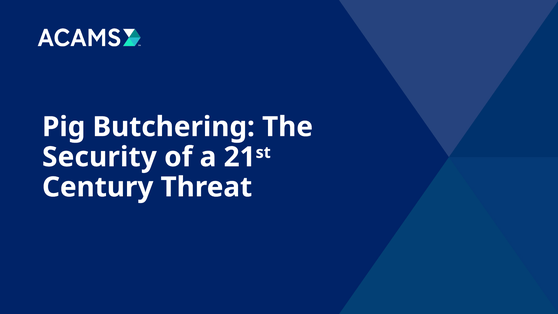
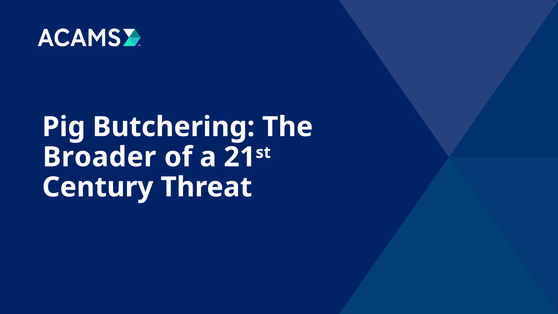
Security: Security -> Broader (99, 157)
